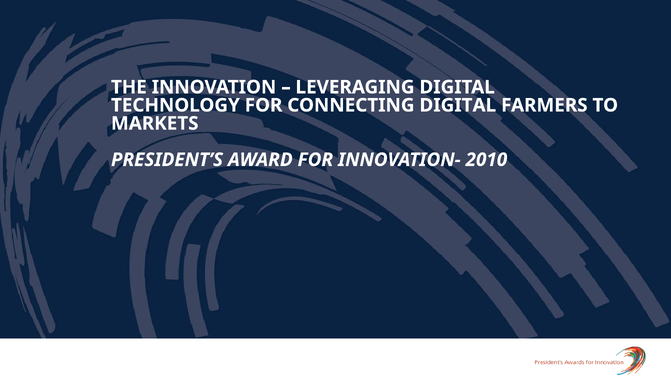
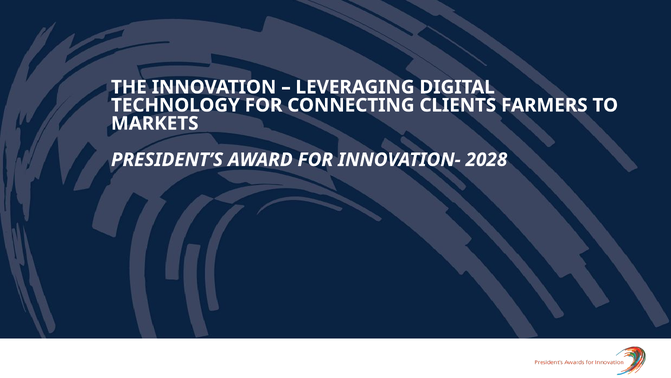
CONNECTING DIGITAL: DIGITAL -> CLIENTS (458, 105)
2010: 2010 -> 2028 (486, 160)
